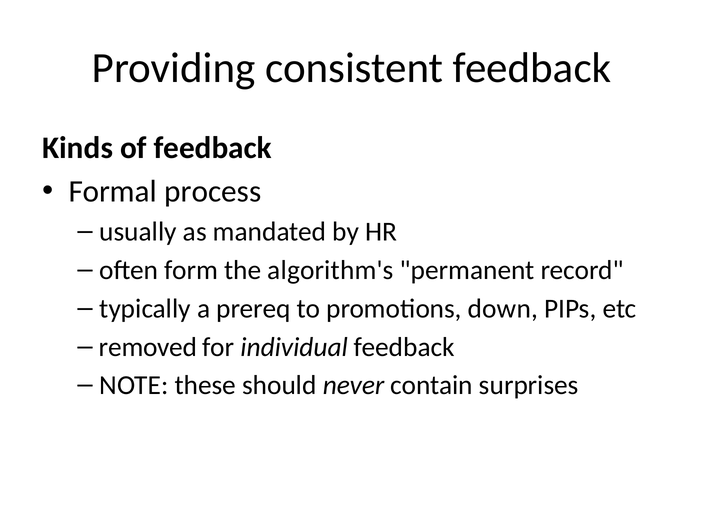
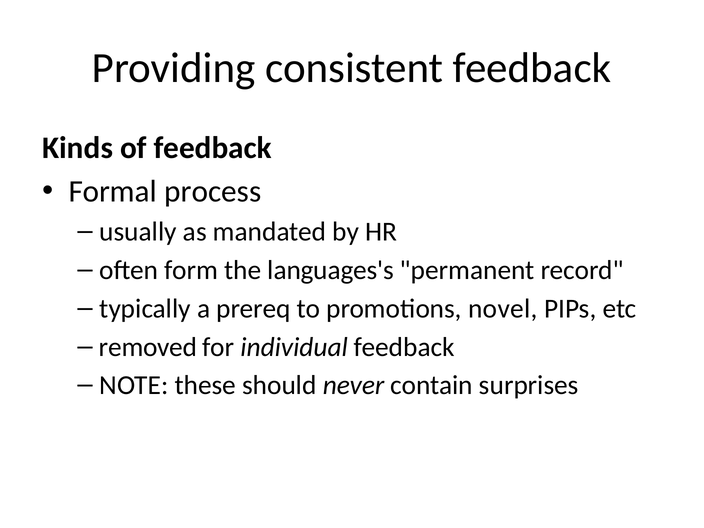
algorithm's: algorithm's -> languages's (331, 270)
down: down -> novel (503, 309)
